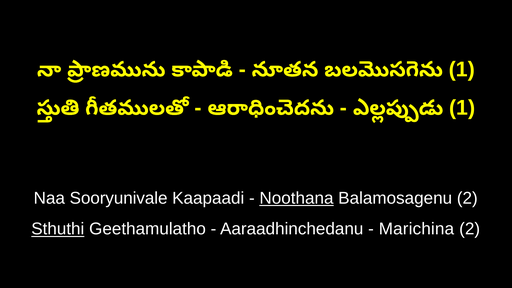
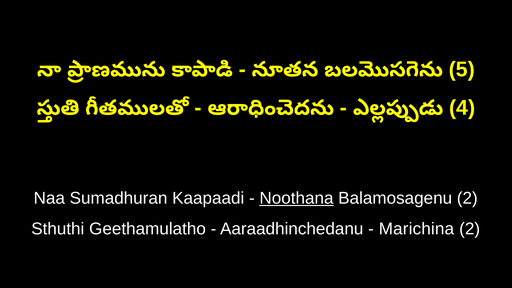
1: 1 -> 5 (462, 69)
1: 1 -> 4 (462, 108)
Sooryunivale: Sooryunivale -> Sumadhuran (119, 198)
Sthuthi underline: present -> none (58, 229)
